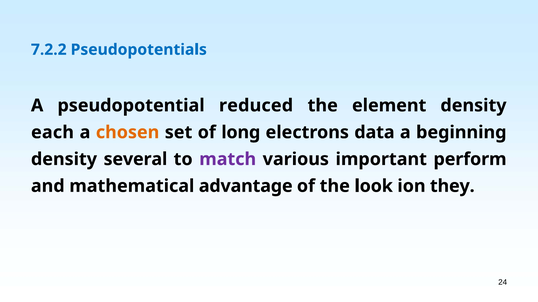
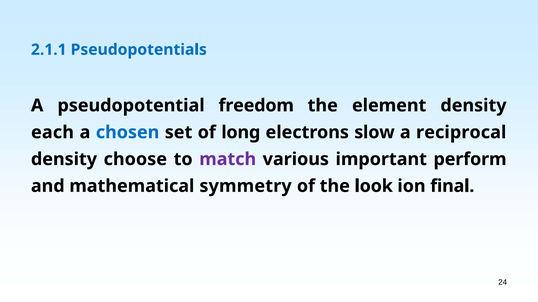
7.2.2: 7.2.2 -> 2.1.1 (49, 50)
reduced: reduced -> freedom (256, 106)
chosen colour: orange -> blue (128, 133)
data: data -> slow (374, 133)
beginning: beginning -> reciprocal (461, 133)
several: several -> choose (135, 159)
advantage: advantage -> symmetry (246, 186)
they: they -> final (452, 186)
